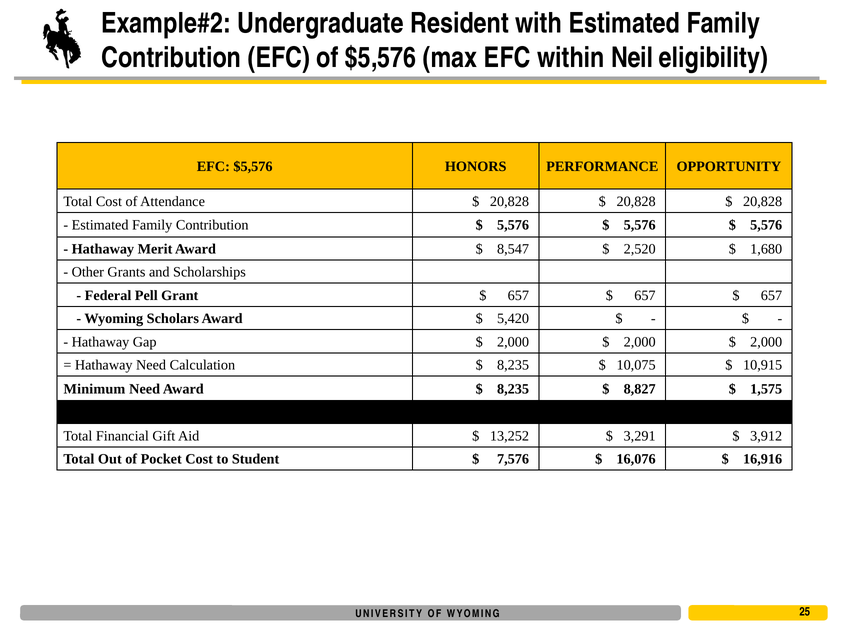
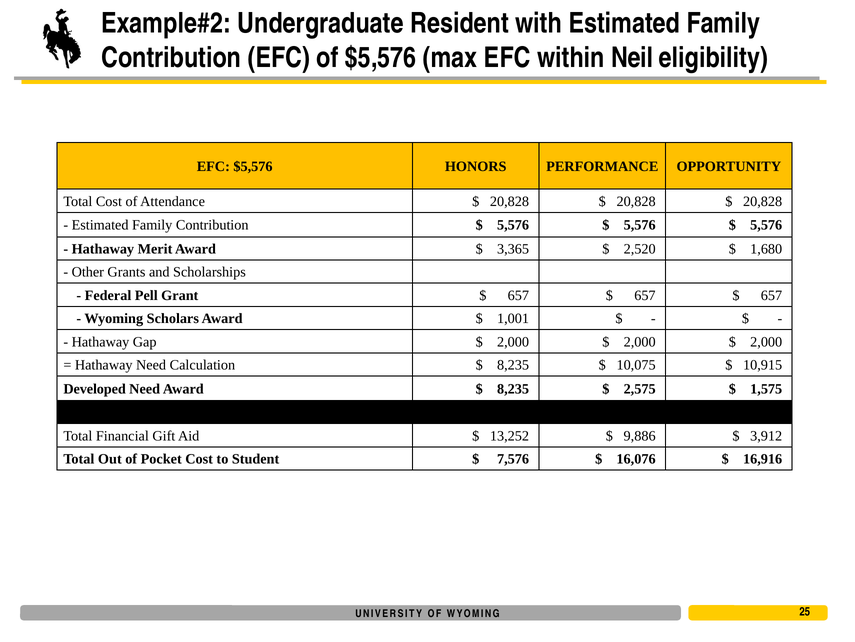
8,547: 8,547 -> 3,365 (513, 249)
5,420: 5,420 -> 1,001 (513, 318)
Minimum: Minimum -> Developed (95, 388)
8,827: 8,827 -> 2,575 (640, 388)
3,291: 3,291 -> 9,886 (640, 435)
